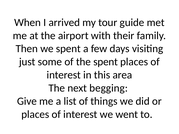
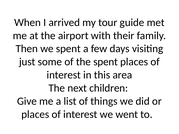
begging: begging -> children (109, 88)
